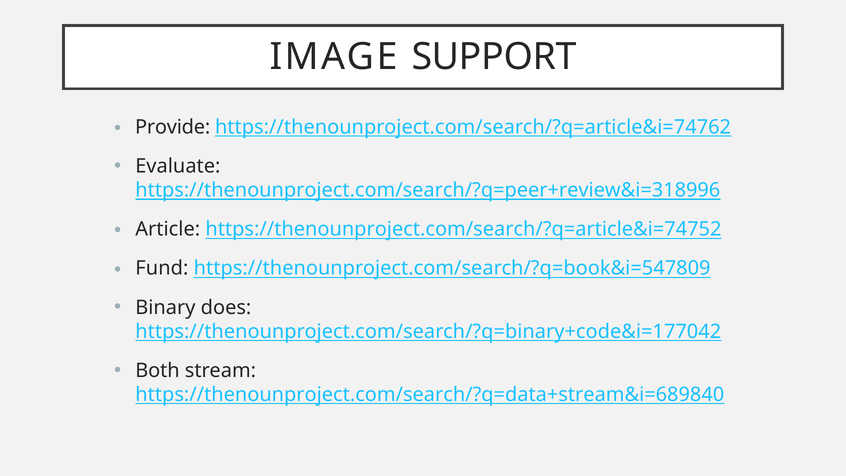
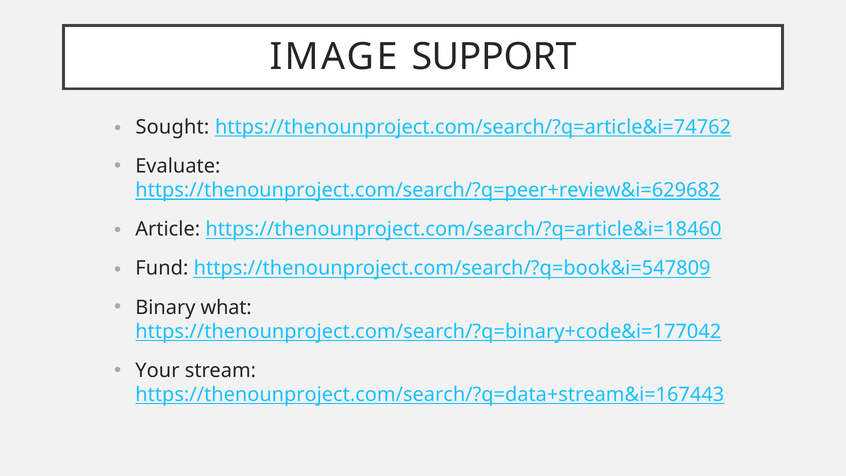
Provide: Provide -> Sought (172, 127)
https://thenounproject.com/search/?q=peer+review&i=318996: https://thenounproject.com/search/?q=peer+review&i=318996 -> https://thenounproject.com/search/?q=peer+review&i=629682 (428, 190)
https://thenounproject.com/search/?q=article&i=74752: https://thenounproject.com/search/?q=article&i=74752 -> https://thenounproject.com/search/?q=article&i=18460 (463, 229)
does: does -> what (226, 307)
Both: Both -> Your (157, 371)
https://thenounproject.com/search/?q=data+stream&i=689840: https://thenounproject.com/search/?q=data+stream&i=689840 -> https://thenounproject.com/search/?q=data+stream&i=167443 (430, 394)
